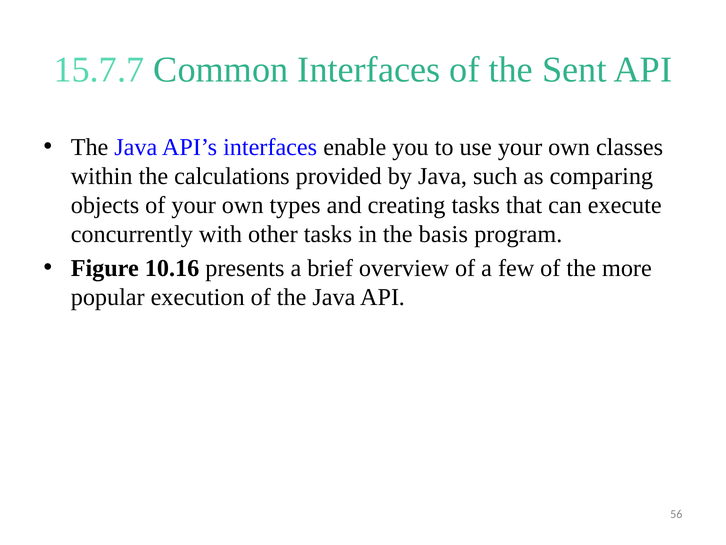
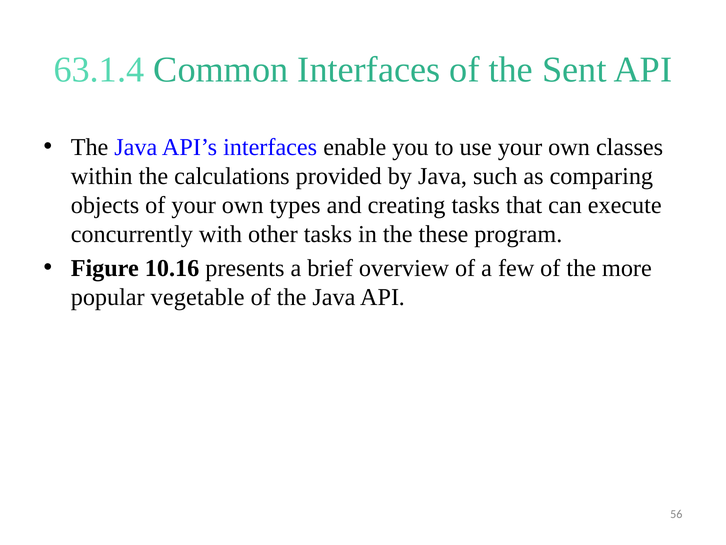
15.7.7: 15.7.7 -> 63.1.4 (99, 70)
basis: basis -> these (443, 234)
execution: execution -> vegetable (198, 297)
